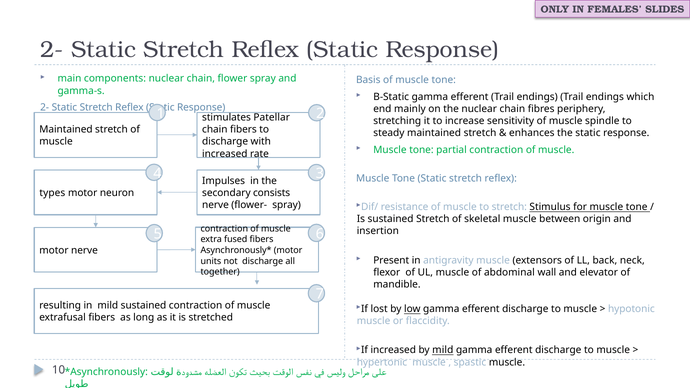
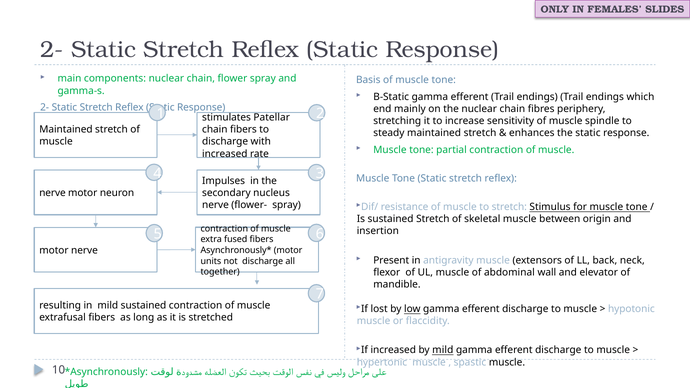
types: types -> nerve (52, 193)
consists: consists -> nucleus (272, 193)
